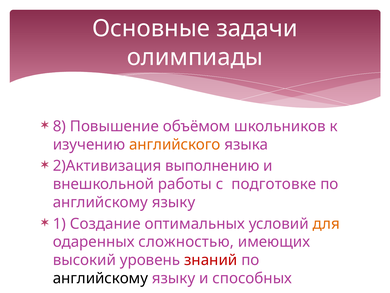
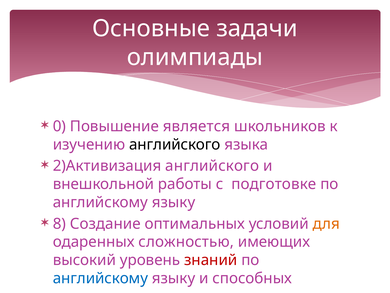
8: 8 -> 0 (59, 126)
объёмом: объёмом -> является (197, 126)
английского colour: orange -> black (175, 144)
2)Активизация выполнению: выполнению -> английского (212, 166)
1: 1 -> 8 (59, 223)
английскому colour: black -> blue (100, 278)
